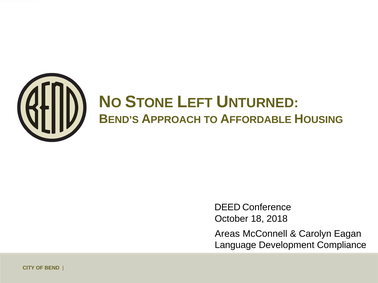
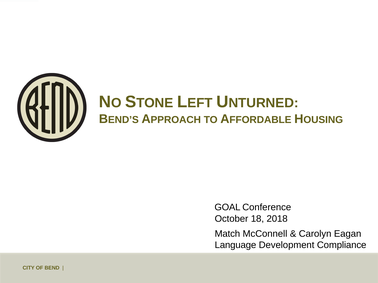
DEED: DEED -> GOAL (228, 208)
Areas: Areas -> Match (227, 234)
